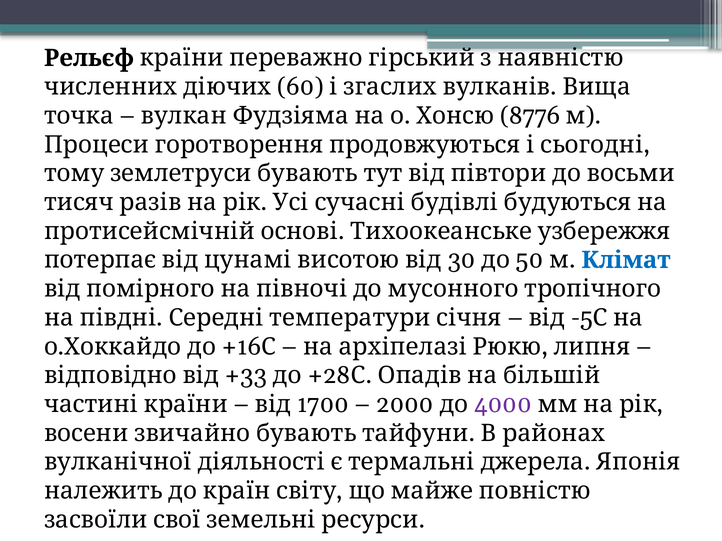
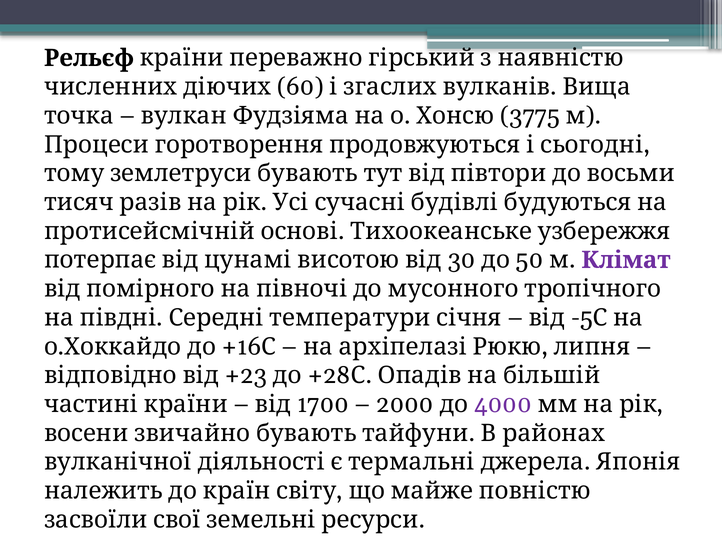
8776: 8776 -> 3775 (530, 116)
Клімат colour: blue -> purple (626, 260)
+33: +33 -> +23 (246, 376)
